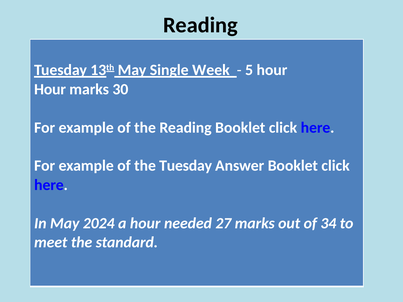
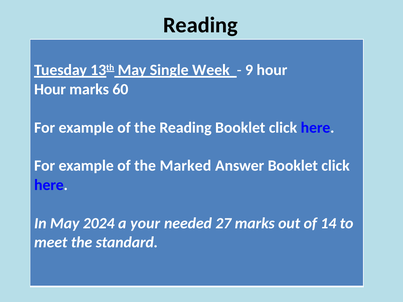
5: 5 -> 9 (249, 70)
30: 30 -> 60 (120, 89)
the Tuesday: Tuesday -> Marked (185, 166)
a hour: hour -> your (145, 223)
34: 34 -> 14 (328, 223)
